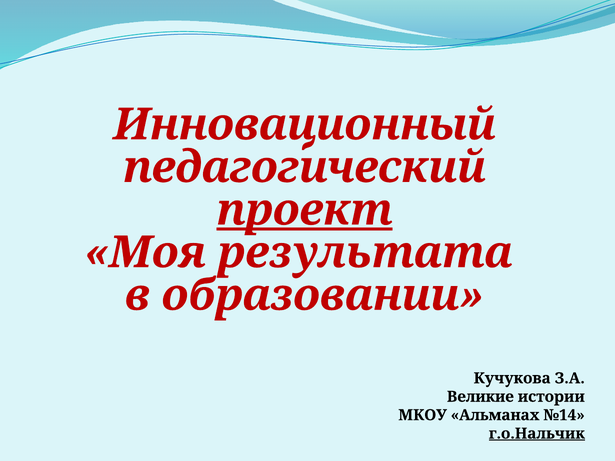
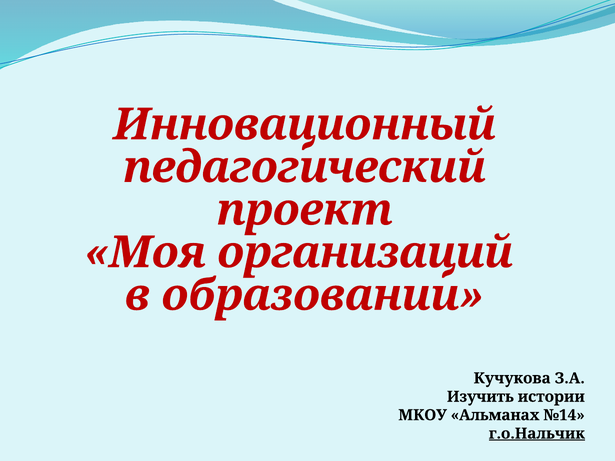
проект underline: present -> none (305, 210)
результата: результата -> организаций (365, 253)
Великие: Великие -> Изучить (480, 397)
